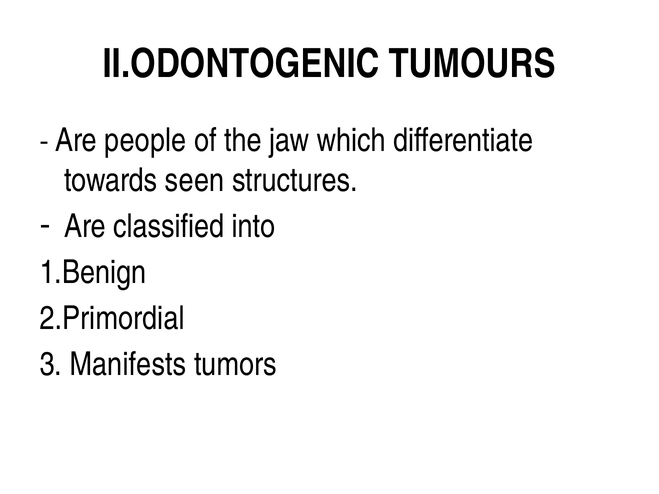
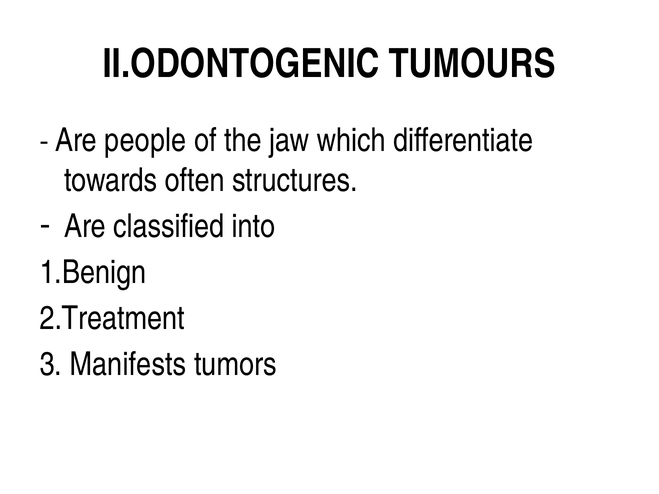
seen: seen -> often (195, 180)
2.Primordial: 2.Primordial -> 2.Treatment (112, 319)
